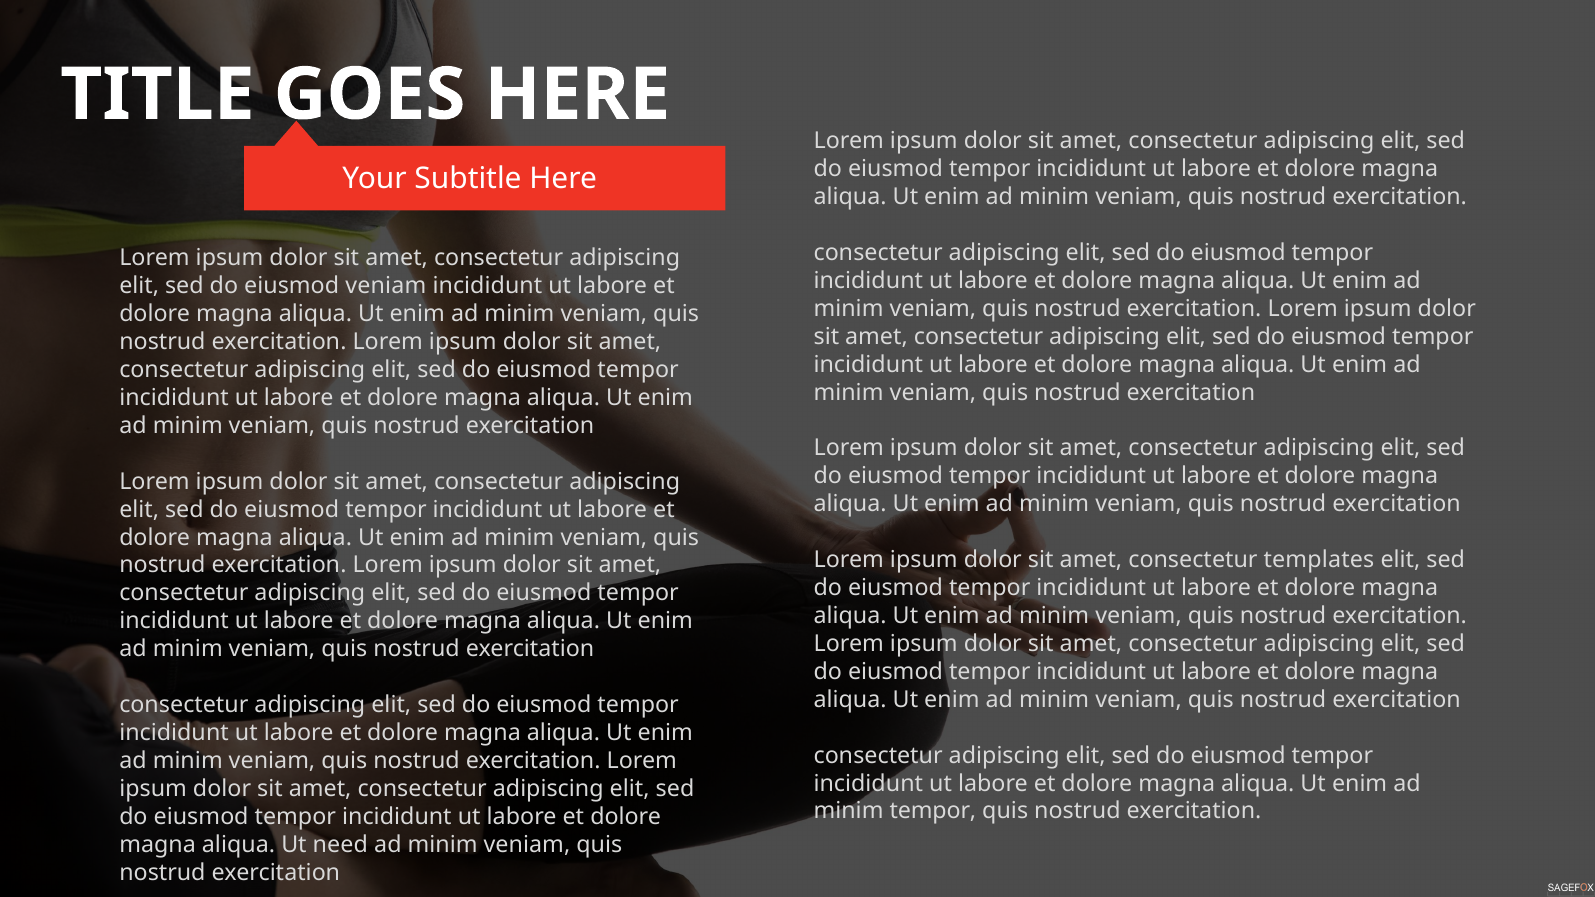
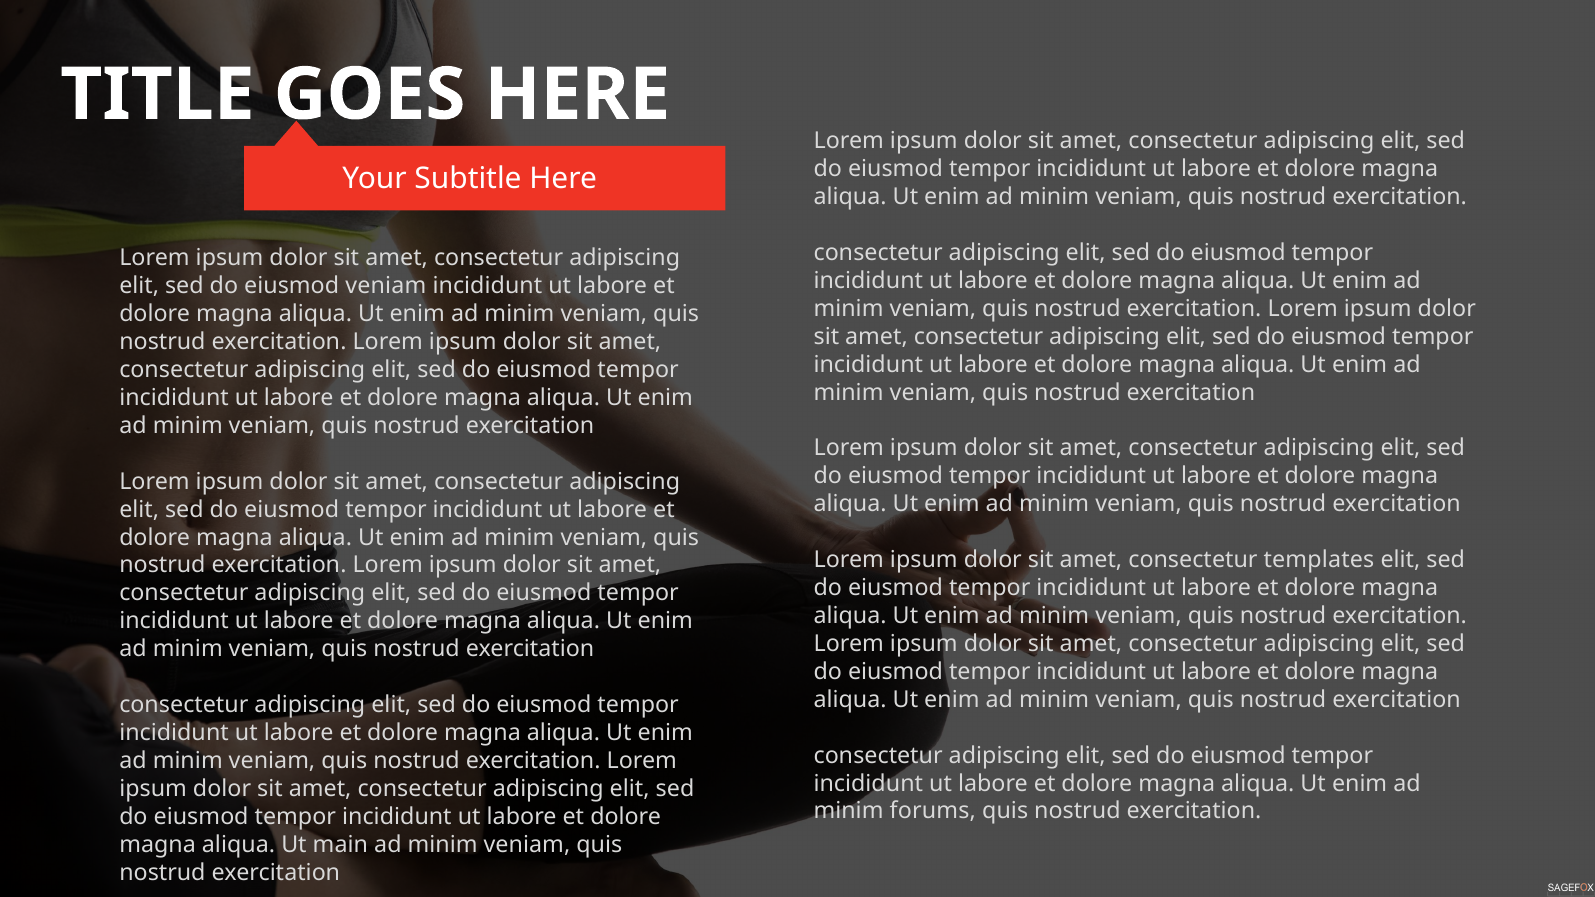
minim tempor: tempor -> forums (933, 811)
need: need -> main (340, 845)
